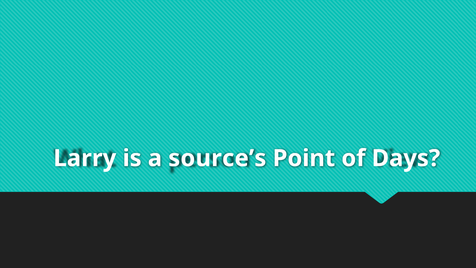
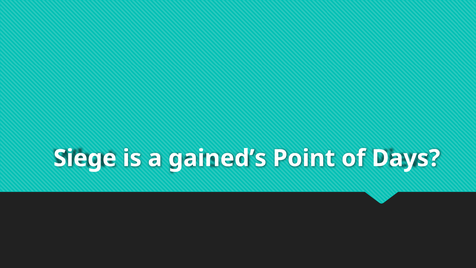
Larry: Larry -> Siege (85, 158)
source’s: source’s -> gained’s (217, 158)
